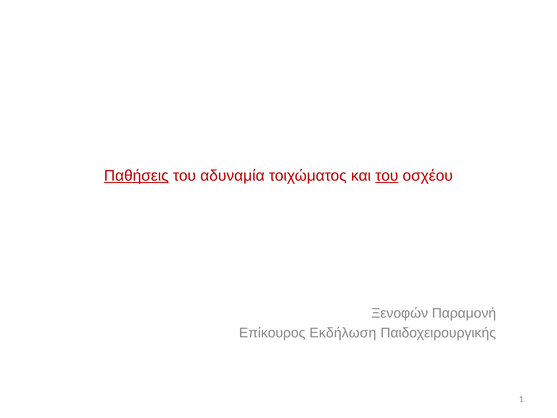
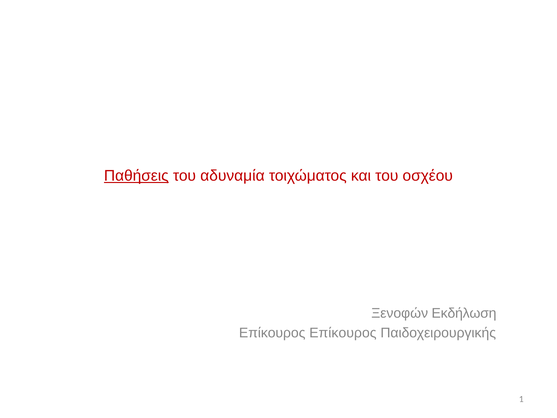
του underline: present -> none (387, 176)
Παραμονή: Παραμονή -> Εκδήλωση (464, 313)
Επίκουρος Εκδήλωση: Εκδήλωση -> Επίκουρος (343, 333)
